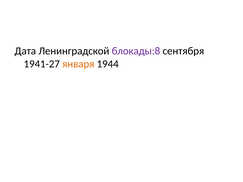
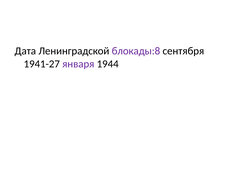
января colour: orange -> purple (78, 64)
